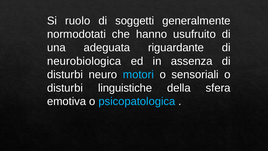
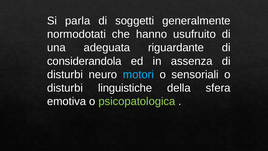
ruolo: ruolo -> parla (78, 21)
neurobiologica: neurobiologica -> considerandola (84, 61)
psicopatologica colour: light blue -> light green (137, 101)
